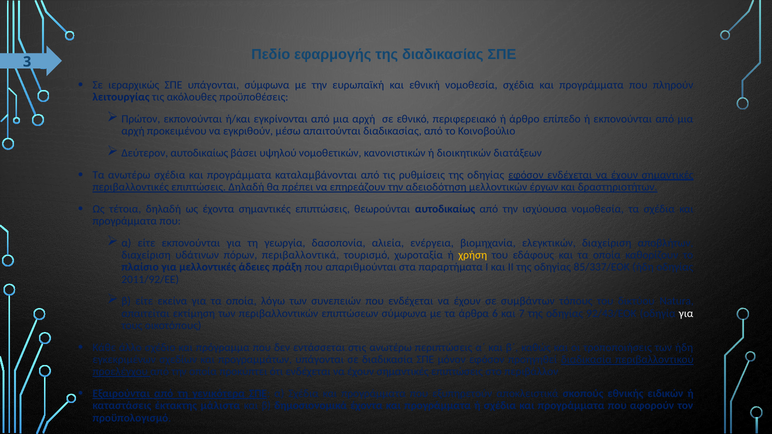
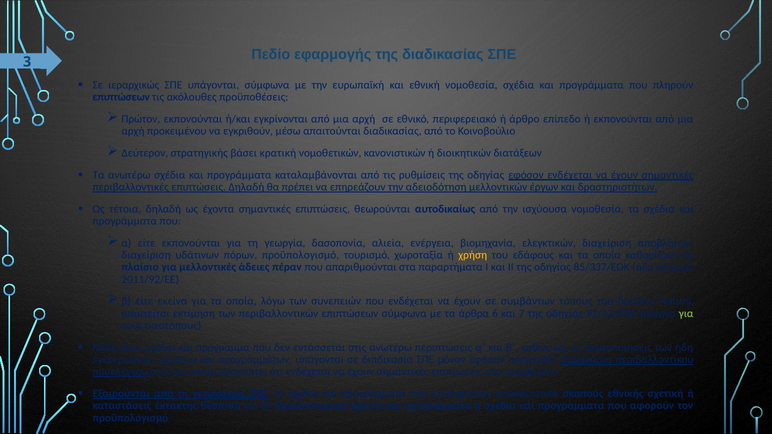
λειτουργίας: λειτουργίας -> επιπτώσεων (121, 97)
Δεύτερον αυτοδικαίως: αυτοδικαίως -> στρατηγικής (199, 153)
υψηλού: υψηλού -> κρατική (278, 153)
πόρων περιβαλλοντικά: περιβαλλοντικά -> προϋπολογισµό (301, 255)
πράξη: πράξη -> πέραν (287, 267)
για colour: white -> light green (686, 314)
ειδικών: ειδικών -> σχετική (665, 394)
μάλιστα: μάλιστα -> θέσπιση (220, 406)
